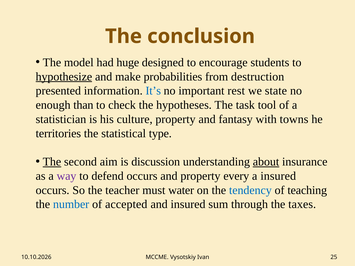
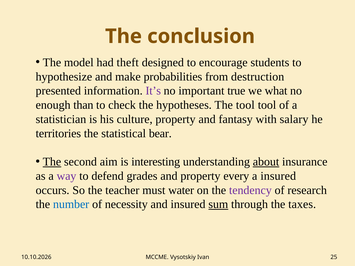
huge: huge -> theft (128, 63)
hypothesize underline: present -> none (64, 77)
It’s colour: blue -> purple (153, 91)
rest: rest -> true (236, 91)
state: state -> what (276, 91)
The task: task -> tool (245, 105)
towns: towns -> salary (294, 119)
type: type -> bear (160, 134)
discussion: discussion -> interesting (156, 162)
defend occurs: occurs -> grades (142, 176)
tendency colour: blue -> purple (250, 190)
teaching: teaching -> research (307, 190)
accepted: accepted -> necessity (126, 205)
sum underline: none -> present (218, 205)
